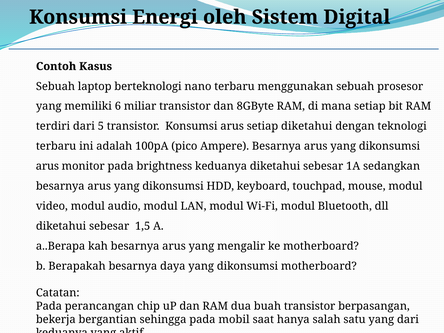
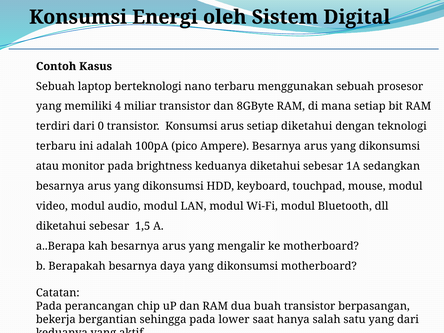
6: 6 -> 4 (118, 106)
5: 5 -> 0 (101, 126)
arus: arus -> atau (47, 166)
mobil: mobil -> lower (234, 319)
